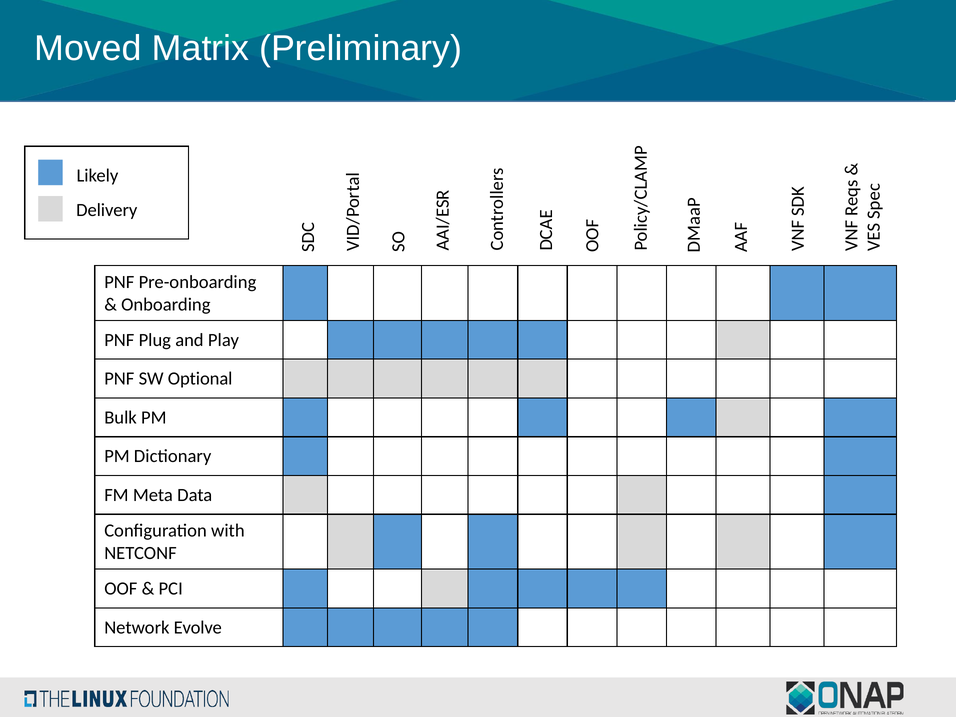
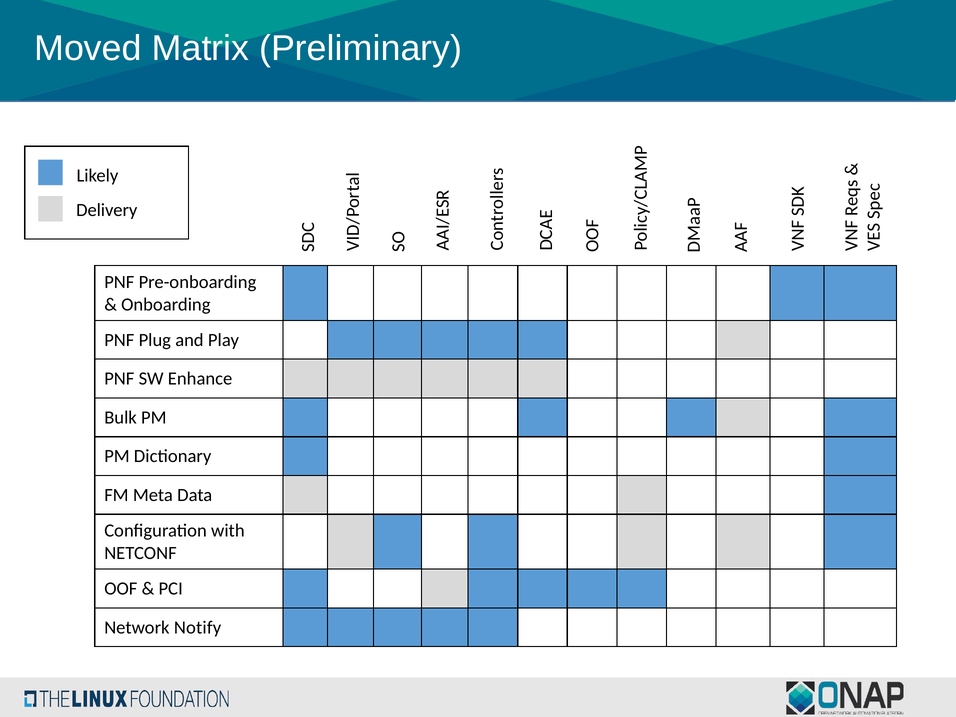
Optional: Optional -> Enhance (200, 379)
Evolve: Evolve -> Notify (198, 627)
